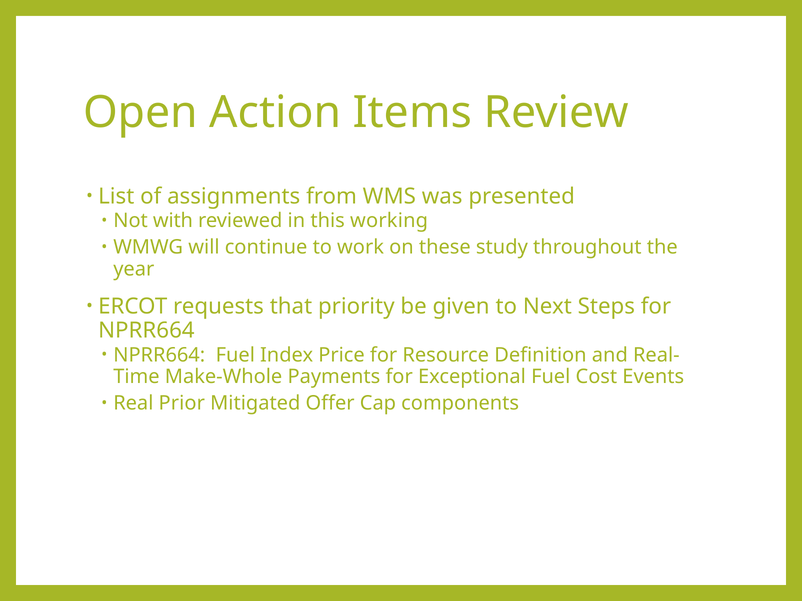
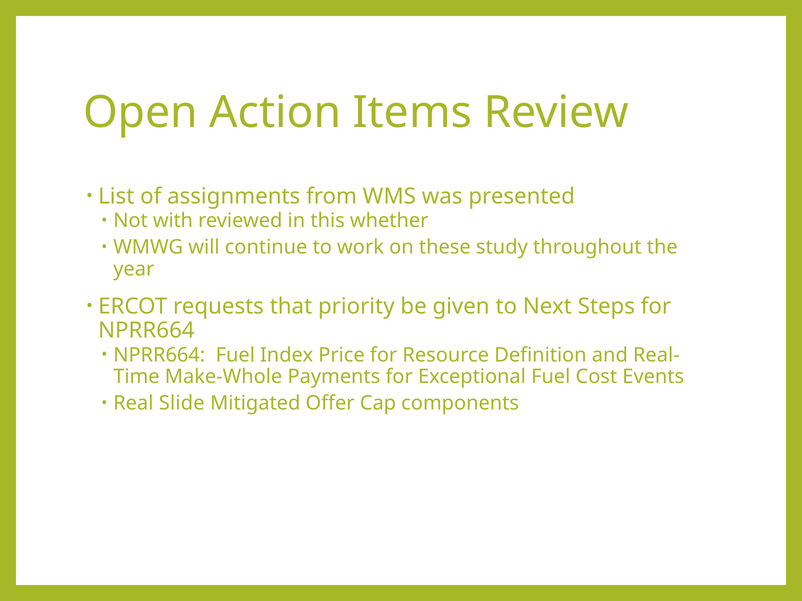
working: working -> whether (389, 221)
Prior: Prior -> Slide (182, 404)
